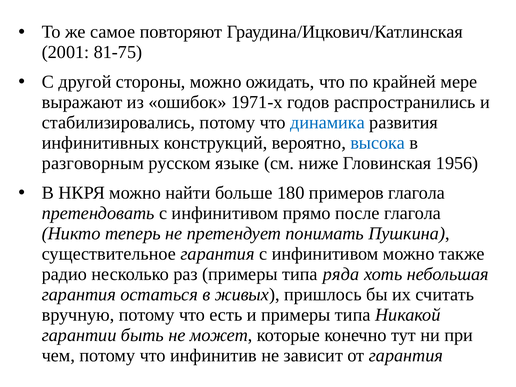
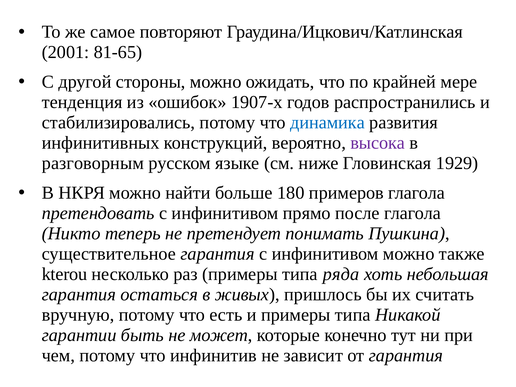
81-75: 81-75 -> 81-65 (118, 52)
выражают: выражают -> тенденция (82, 102)
1971-х: 1971-х -> 1907-х (257, 102)
высока colour: blue -> purple (378, 143)
1956: 1956 -> 1929 (457, 163)
радио: радио -> kterou (64, 274)
